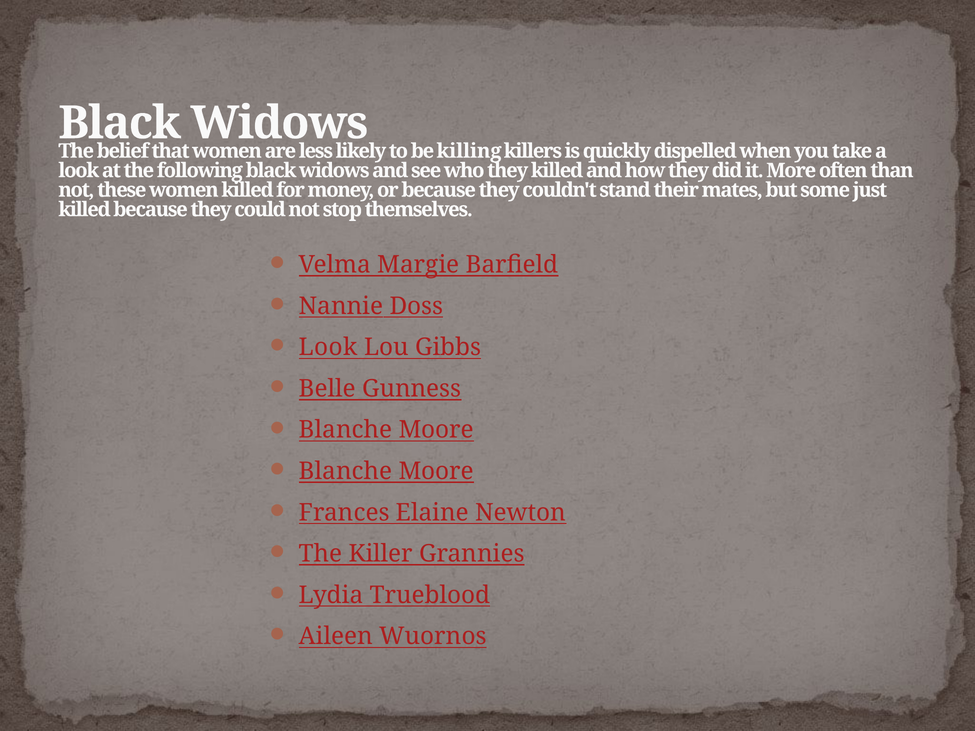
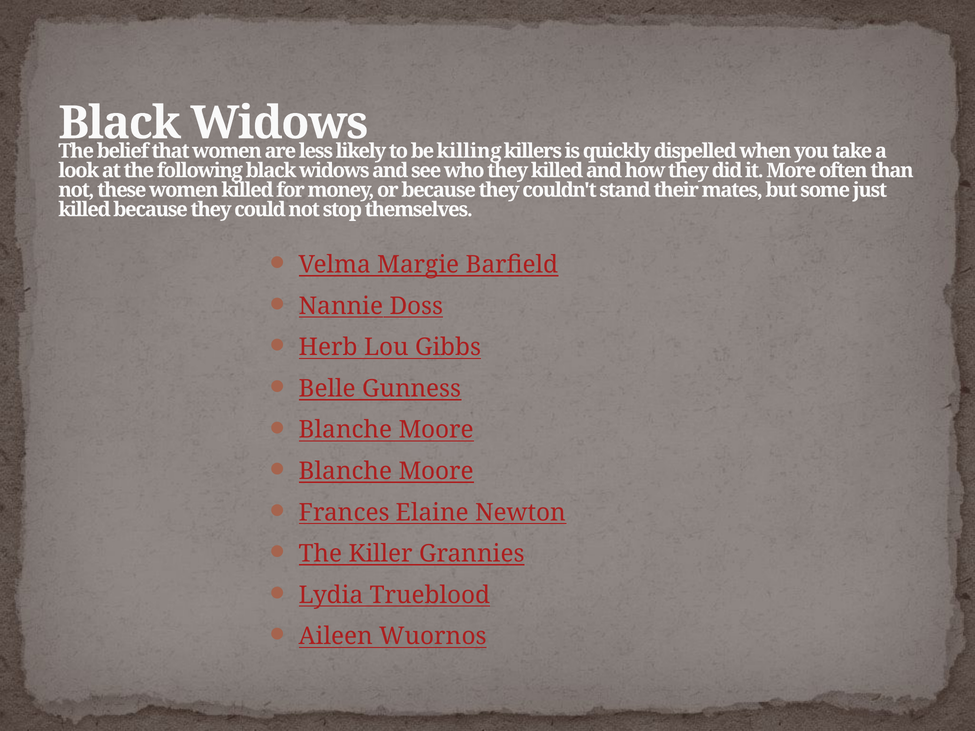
Look: Look -> Herb (328, 347)
